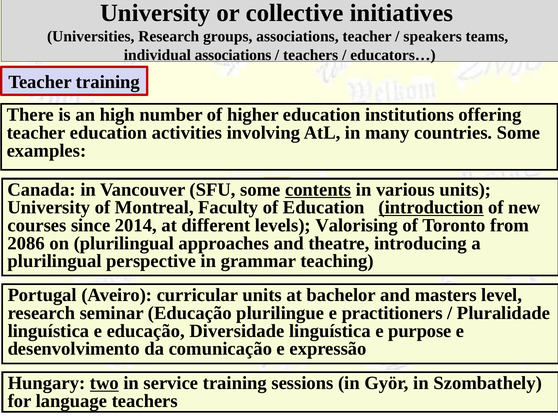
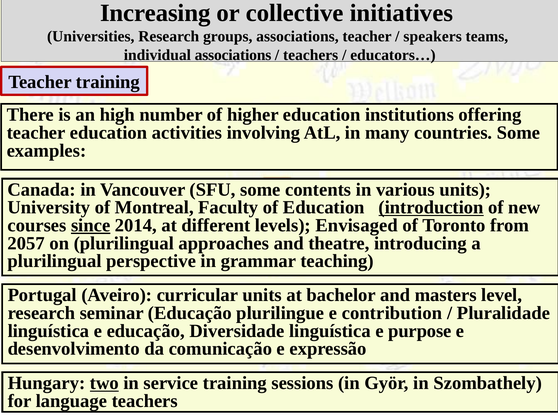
University: University -> Increasing (155, 13)
contents underline: present -> none (318, 189)
since underline: none -> present (91, 225)
Valorising: Valorising -> Envisaged (357, 225)
2086: 2086 -> 2057 (26, 243)
practitioners: practitioners -> contribution (392, 313)
